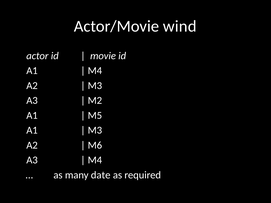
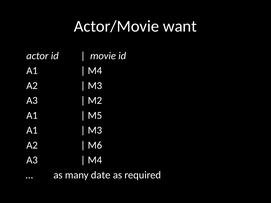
wind: wind -> want (180, 26)
